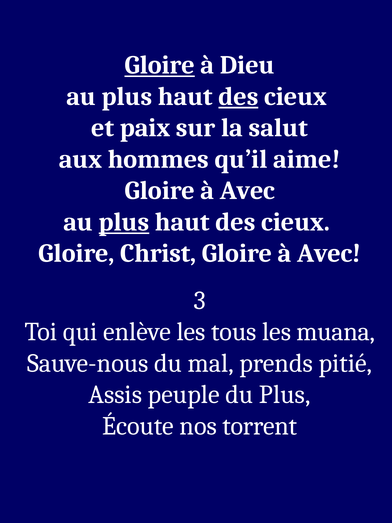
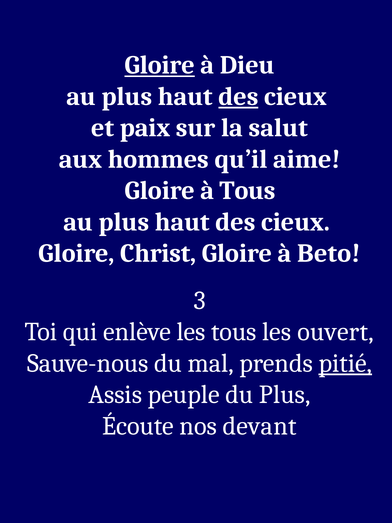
Avec: Avec -> Tous (247, 190)
plus underline: present -> none (124, 222)
Avec: Avec -> Beto (329, 253)
muana: muana -> ouvert (335, 332)
pitié underline: none -> present (345, 363)
torrent: torrent -> devant (260, 426)
